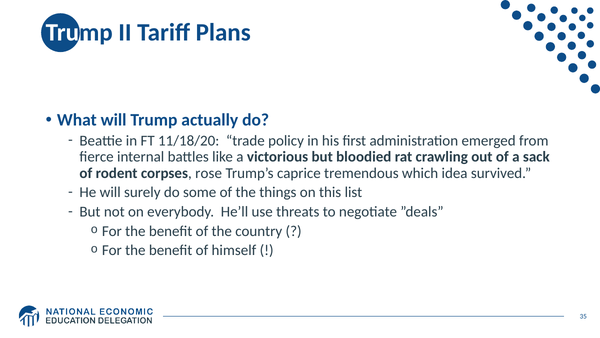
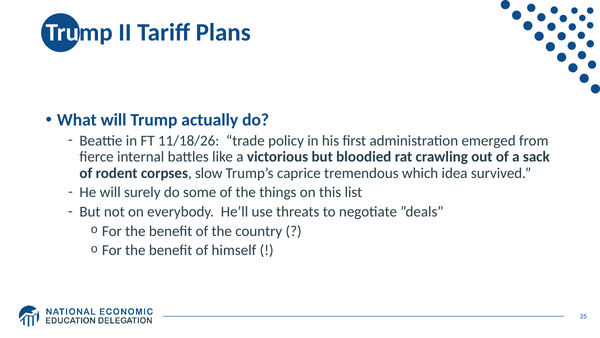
11/18/20: 11/18/20 -> 11/18/26 (189, 140)
rose: rose -> slow (209, 173)
